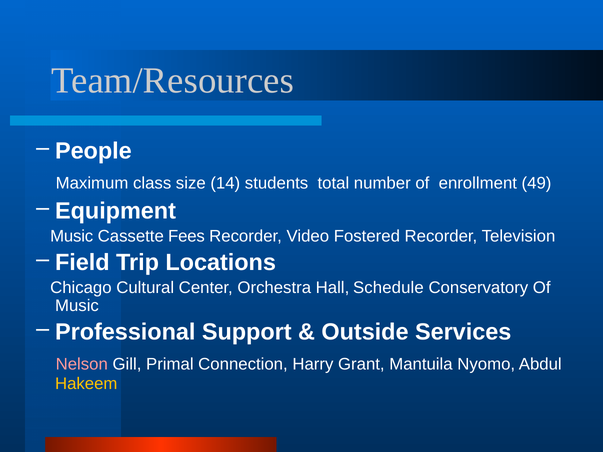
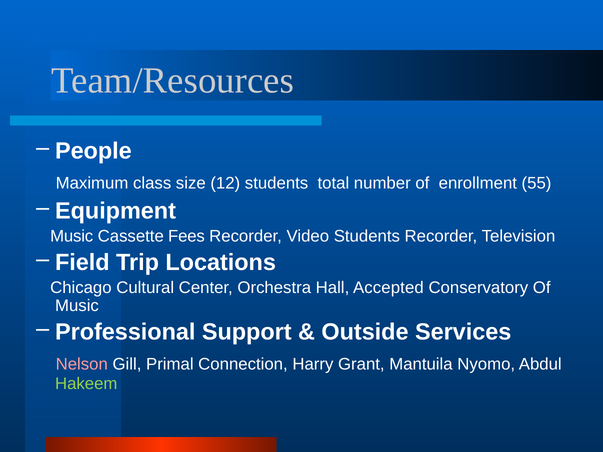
14: 14 -> 12 (225, 183)
49: 49 -> 55 (537, 183)
Video Fostered: Fostered -> Students (367, 236)
Schedule: Schedule -> Accepted (388, 288)
Hakeem colour: yellow -> light green (86, 384)
